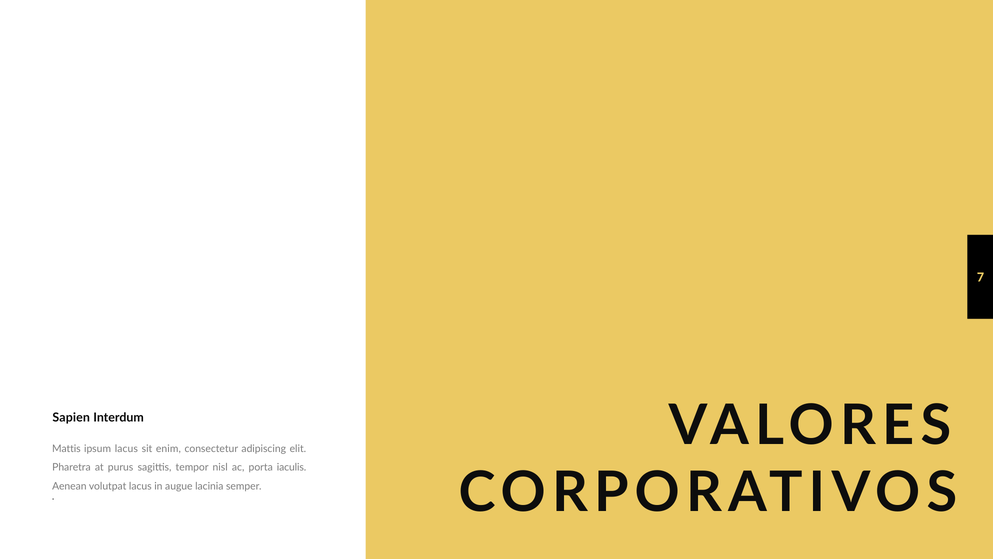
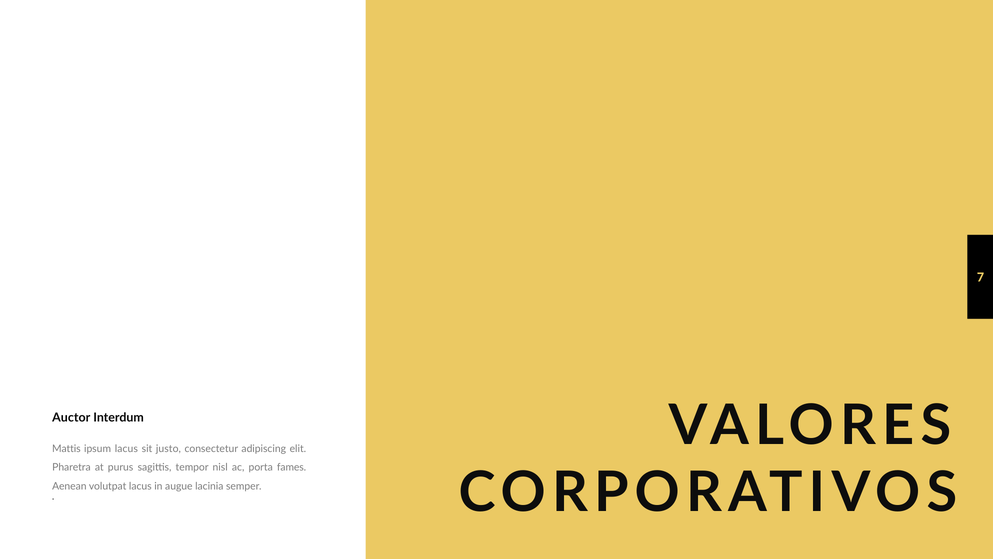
Sapien: Sapien -> Auctor (71, 417)
enim: enim -> justo (168, 448)
iaculis: iaculis -> fames (292, 467)
